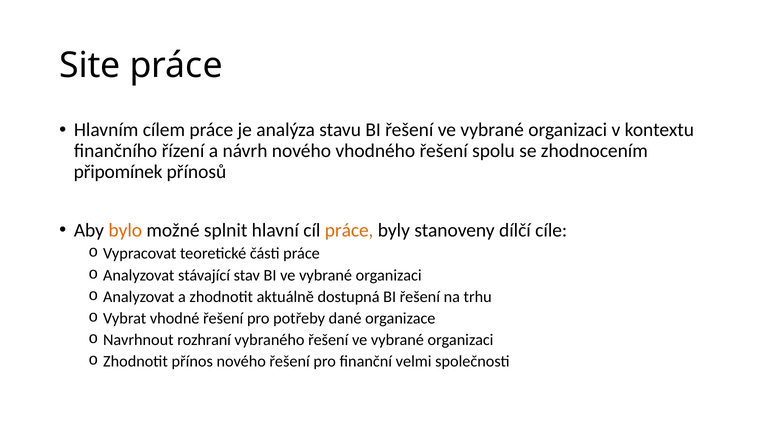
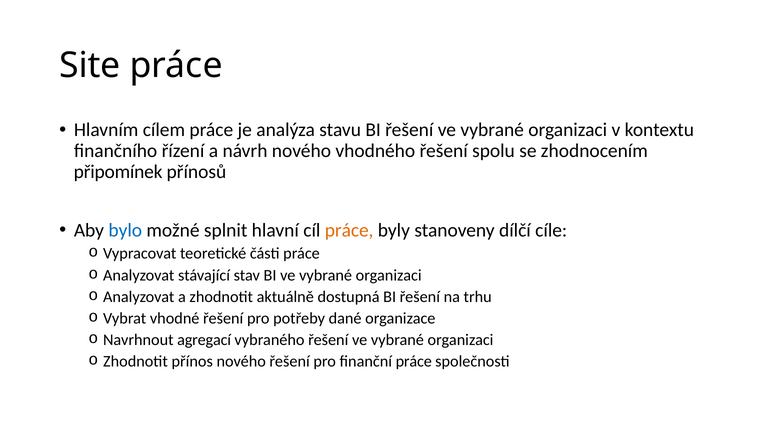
bylo colour: orange -> blue (125, 230)
rozhraní: rozhraní -> agregací (204, 340)
finanční velmi: velmi -> práce (414, 361)
